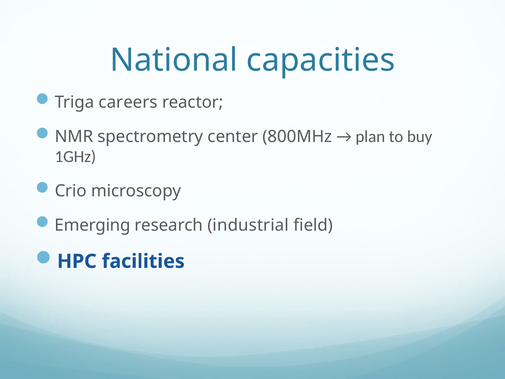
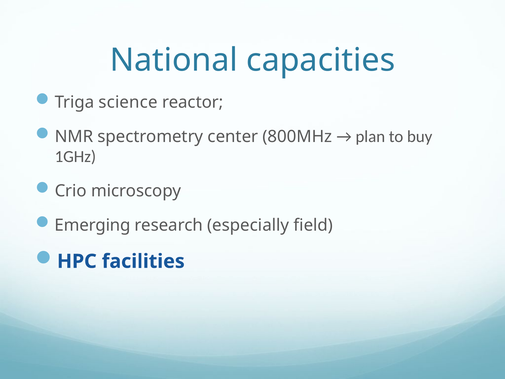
careers: careers -> science (128, 102)
industrial: industrial -> especially (248, 225)
